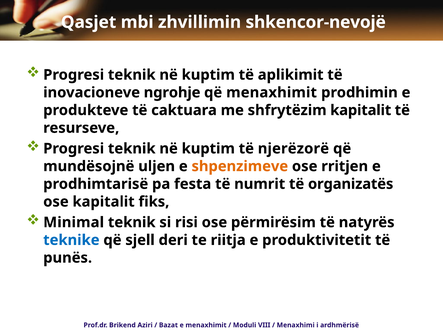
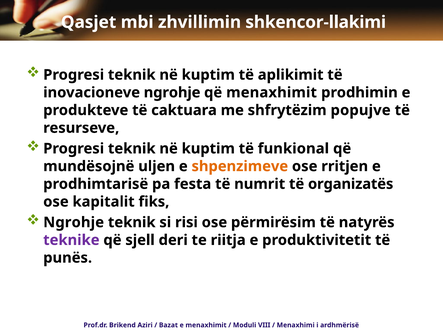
shkencor-nevojë: shkencor-nevojë -> shkencor-llakimi (316, 22)
shfrytëzim kapitalit: kapitalit -> popujve (361, 110)
njerëzorë: njerëzorë -> funkional (293, 149)
Minimal: Minimal -> Ngrohje (74, 223)
teknike colour: blue -> purple (71, 240)
